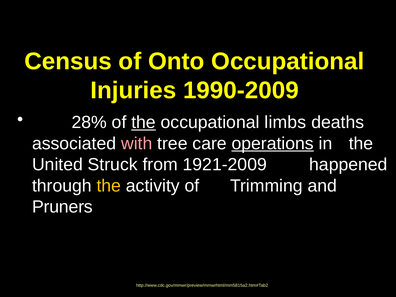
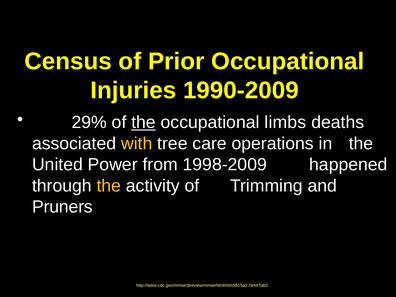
Onto: Onto -> Prior (176, 61)
28%: 28% -> 29% (89, 122)
with colour: pink -> yellow (137, 143)
operations underline: present -> none (273, 143)
Struck: Struck -> Power (113, 165)
1921-2009: 1921-2009 -> 1998-2009 (225, 165)
